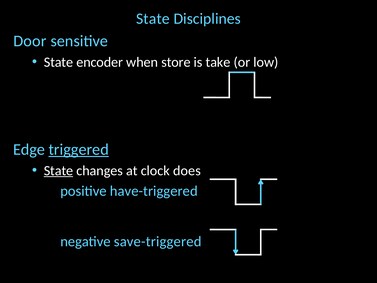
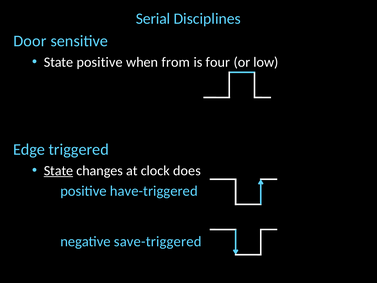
State: State -> Serial (153, 19)
State encoder: encoder -> positive (100, 62)
store: store -> from (176, 62)
take: take -> four (218, 62)
triggered underline: present -> none (79, 149)
